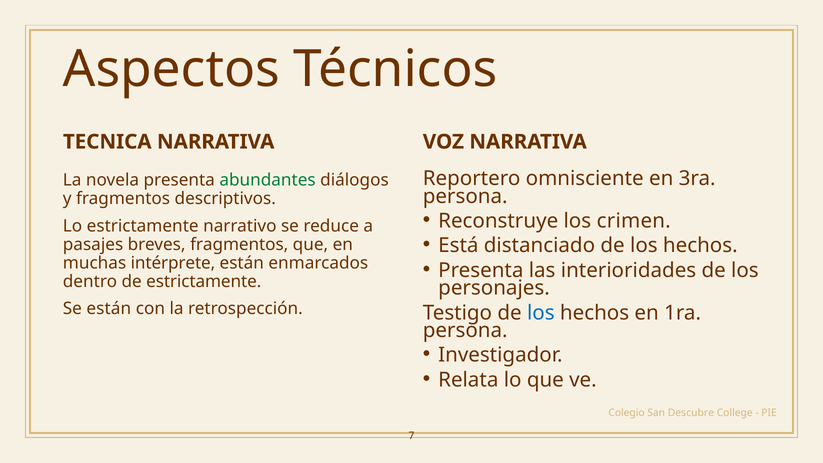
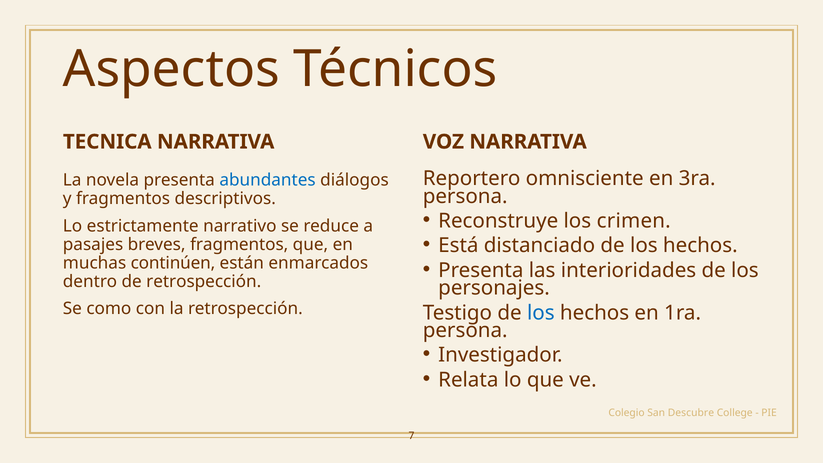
abundantes colour: green -> blue (268, 180)
intérprete: intérprete -> continúen (173, 263)
de estrictamente: estrictamente -> retrospección (204, 281)
Se están: están -> como (109, 309)
